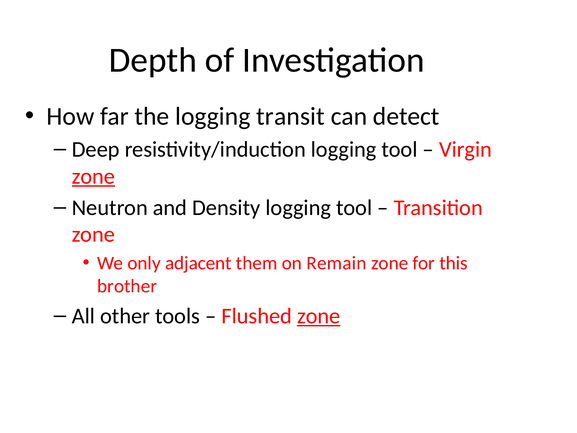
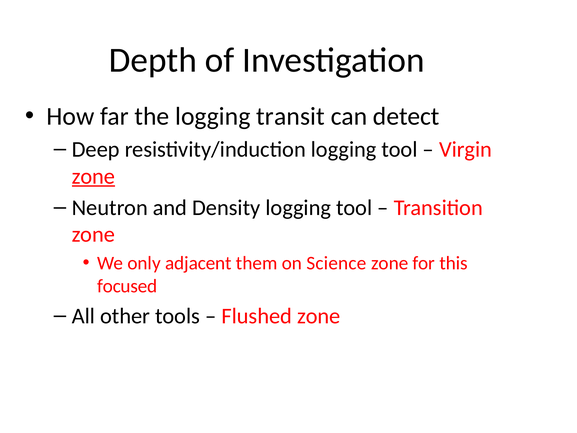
Remain: Remain -> Science (337, 263)
brother: brother -> focused (127, 286)
zone underline: present -> none (319, 316)
